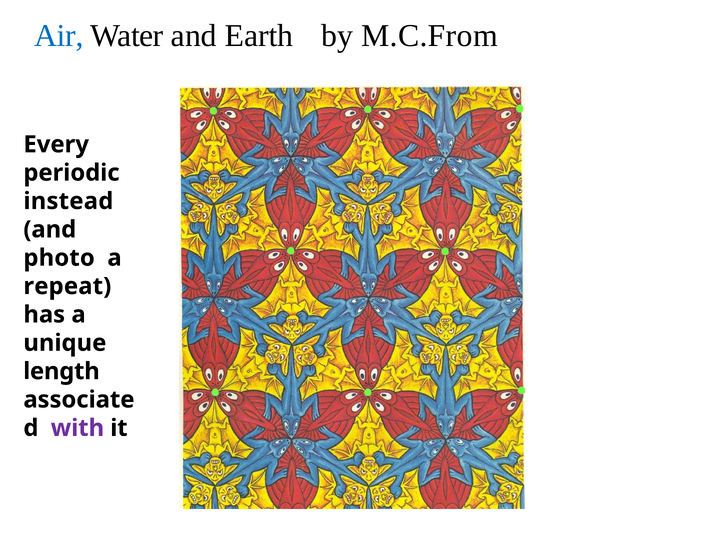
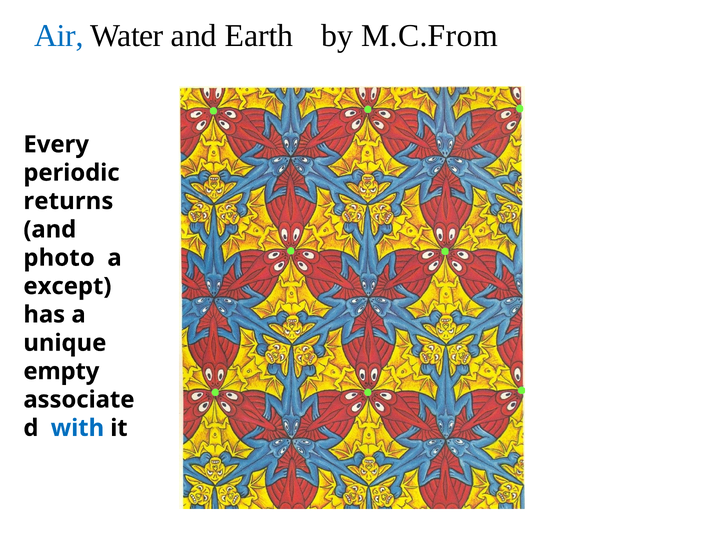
instead: instead -> returns (68, 201)
repeat: repeat -> except (67, 286)
length: length -> empty (61, 371)
with colour: purple -> blue (77, 428)
